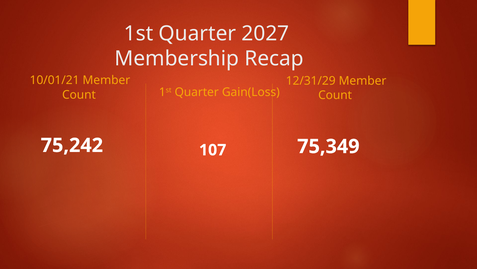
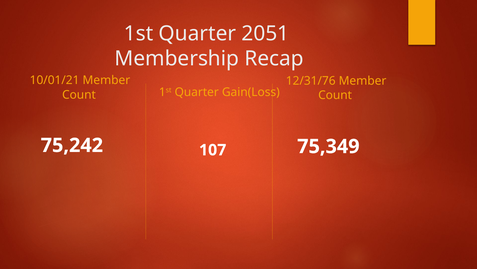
2027: 2027 -> 2051 (265, 33)
12/31/29: 12/31/29 -> 12/31/76 (311, 81)
